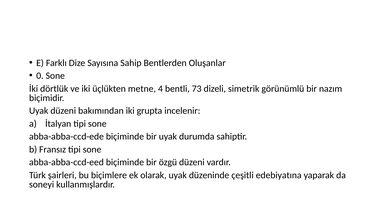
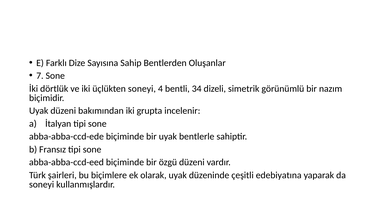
0: 0 -> 7 (40, 76)
üçlükten metne: metne -> soneyi (142, 89)
73: 73 -> 34 (197, 89)
durumda: durumda -> bentlerle (197, 136)
